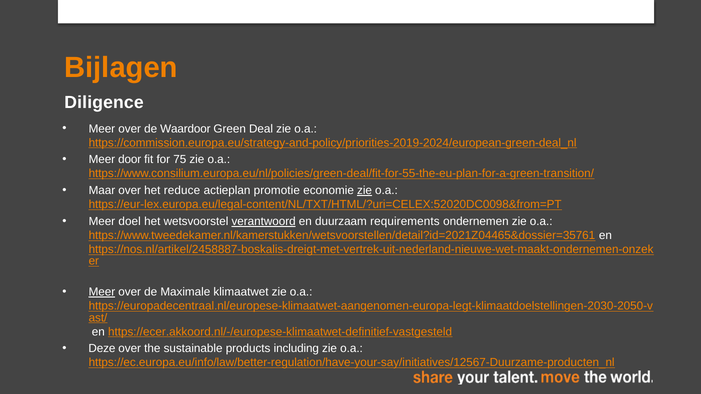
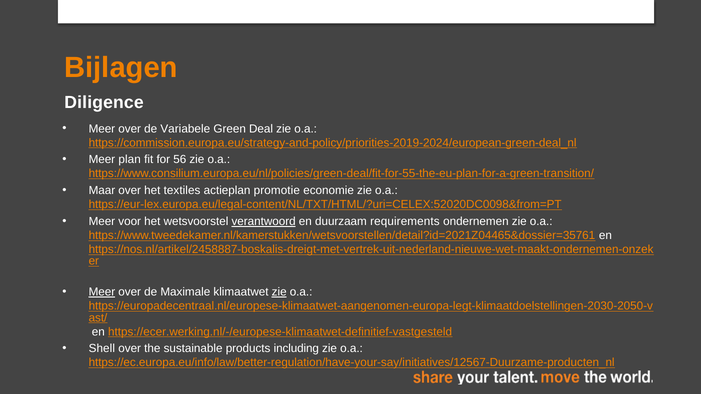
Waardoor: Waardoor -> Variabele (185, 129)
door: door -> plan (130, 160)
75: 75 -> 56 (180, 160)
reduce: reduce -> textiles (182, 191)
zie underline: present -> none (365, 191)
doel: doel -> voor (130, 222)
zie underline: none -> present (279, 292)
https://ecer.akkoord.nl/-/europese-klimaatwet-definitief-vastgesteld: https://ecer.akkoord.nl/-/europese-klimaatwet-definitief-vastgesteld -> https://ecer.werking.nl/-/europese-klimaatwet-definitief-vastgesteld (280, 332)
Deze: Deze -> Shell (102, 349)
